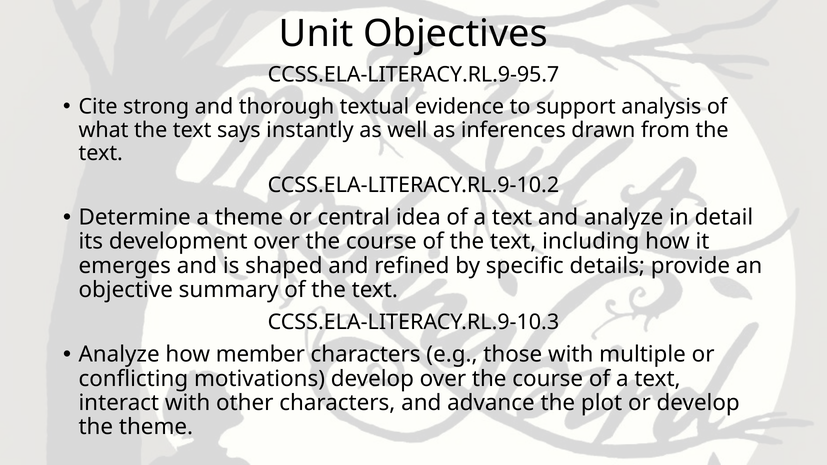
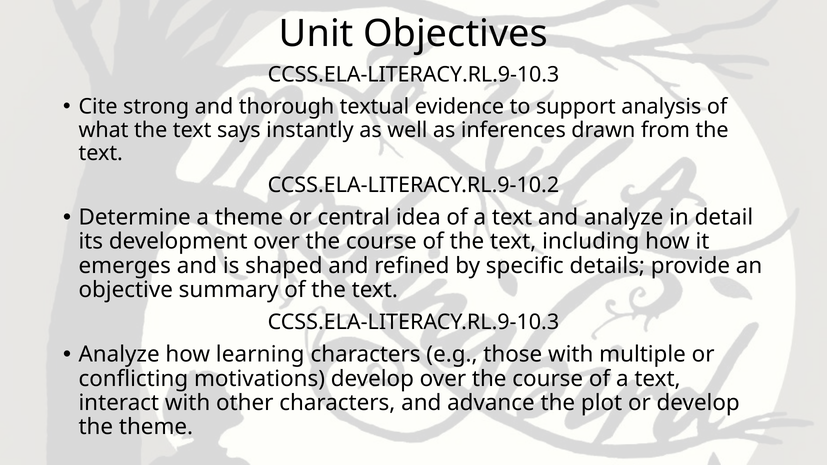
CCSS.ELA-LITERACY.RL.9-95.7: CCSS.ELA-LITERACY.RL.9-95.7 -> CCSS.ELA-LITERACY.RL.9-10.3 (413, 75)
member: member -> learning (260, 355)
